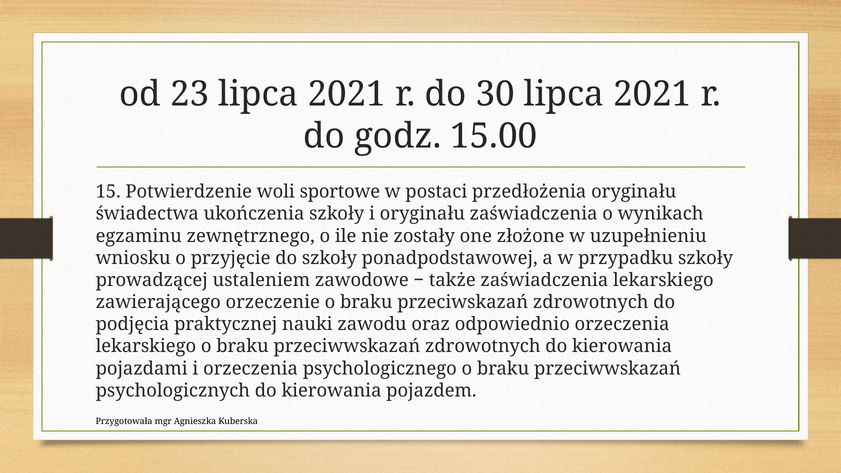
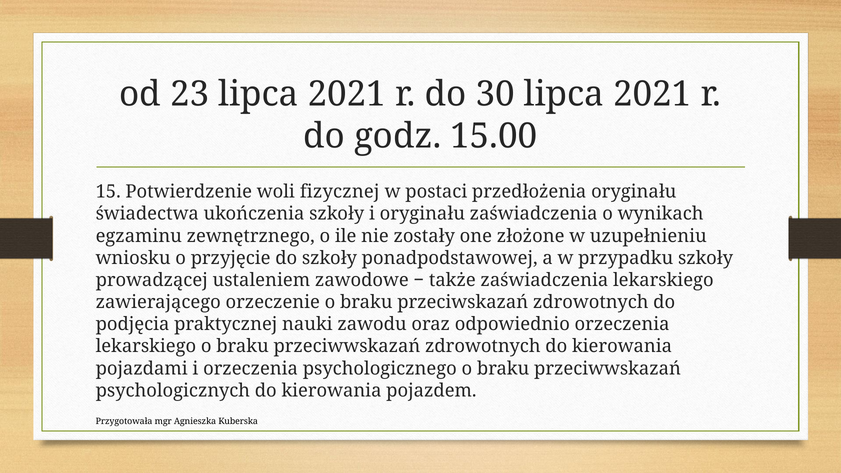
sportowe: sportowe -> fizycznej (340, 192)
